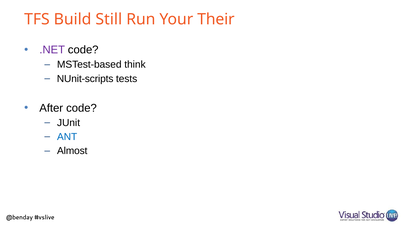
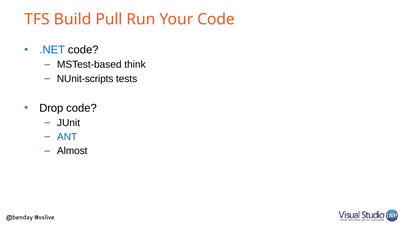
Still: Still -> Pull (109, 19)
Your Their: Their -> Code (216, 19)
.NET colour: purple -> blue (52, 50)
After: After -> Drop (51, 108)
